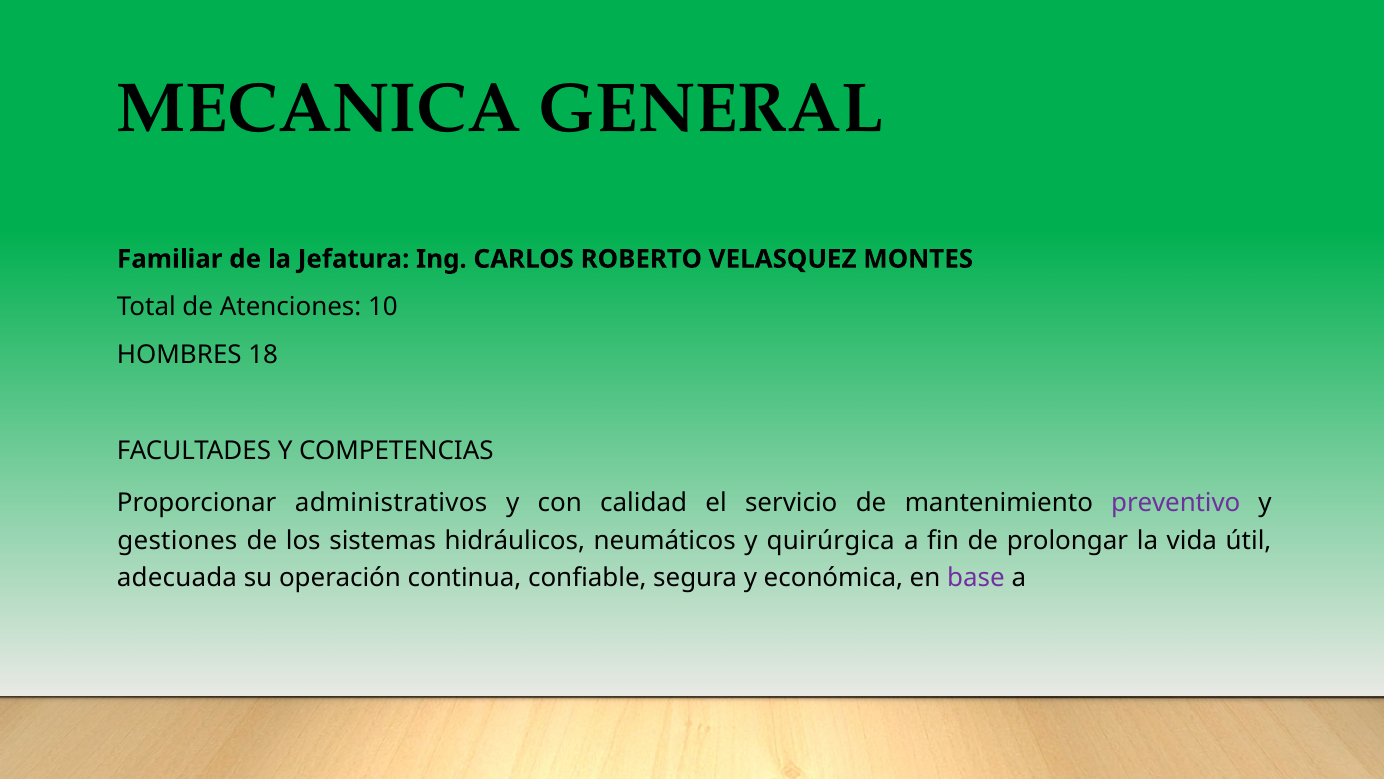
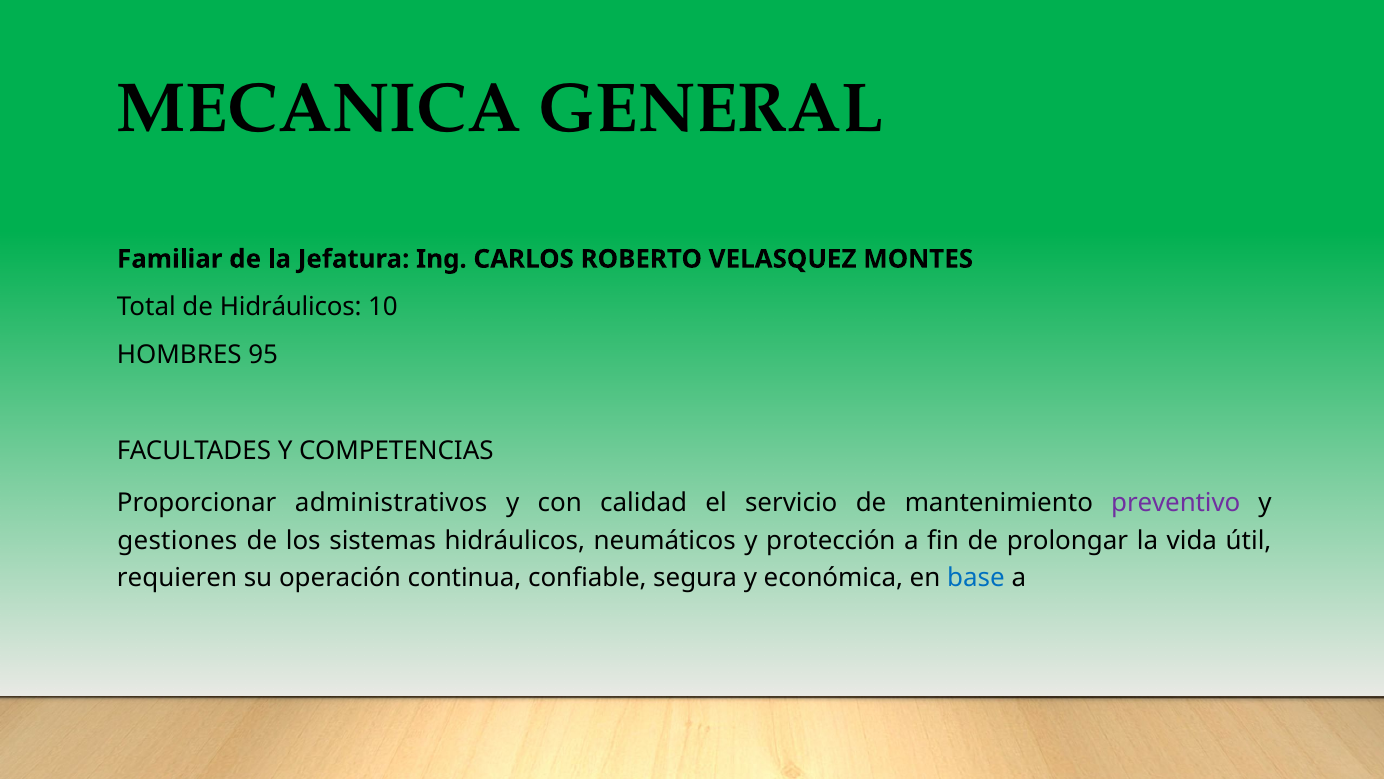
de Atenciones: Atenciones -> Hidráulicos (291, 307)
18: 18 -> 95 (263, 355)
quirúrgica: quirúrgica -> protección (831, 540)
adecuada: adecuada -> requieren (177, 577)
base colour: purple -> blue (976, 577)
